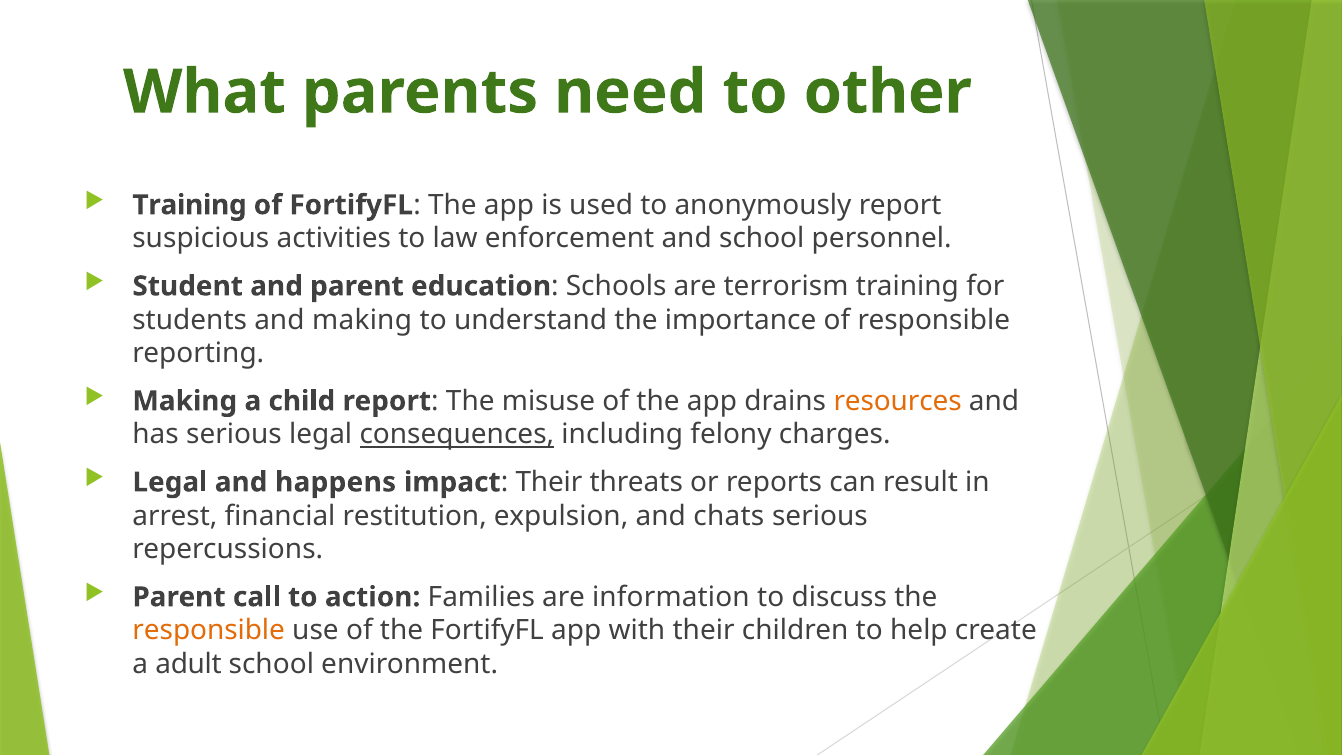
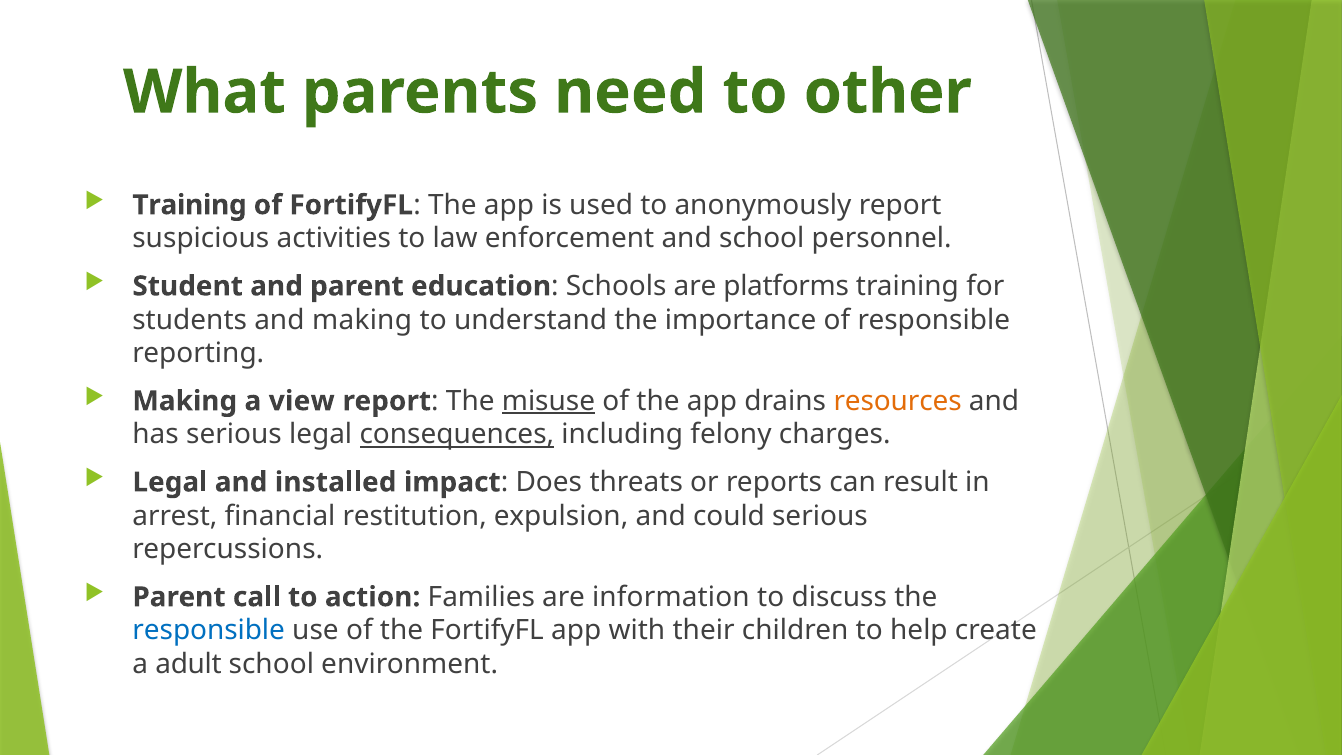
terrorism: terrorism -> platforms (786, 286)
child: child -> view (302, 401)
misuse underline: none -> present (549, 401)
happens: happens -> installed (336, 482)
Their: Their -> Does (549, 482)
chats: chats -> could (729, 516)
responsible colour: orange -> blue (209, 631)
